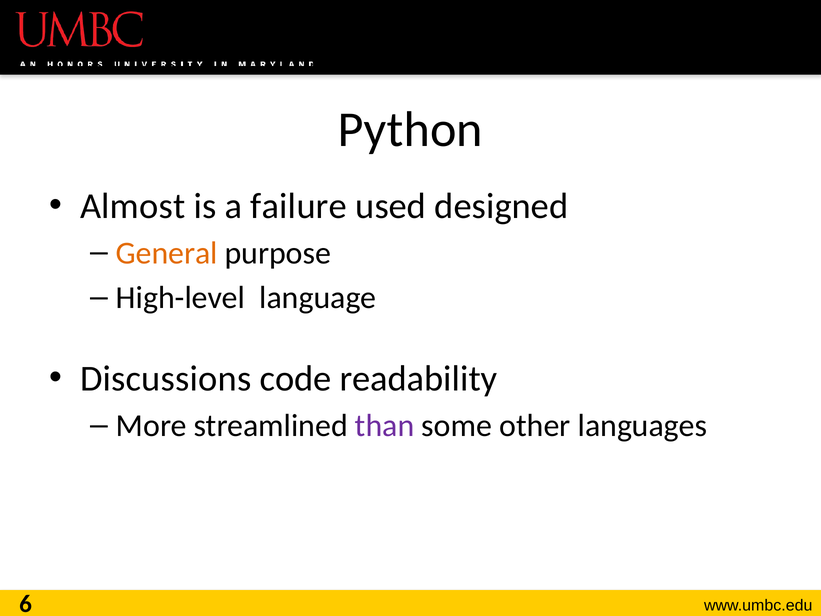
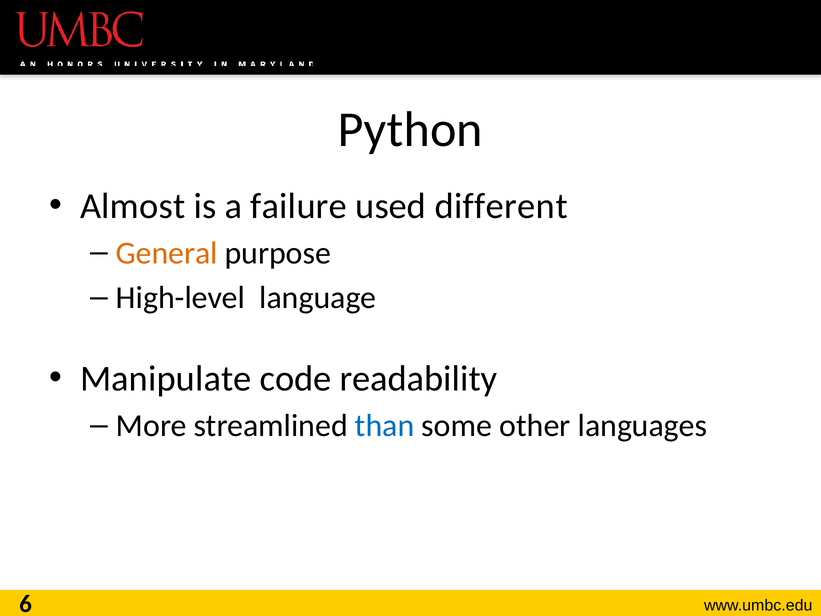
designed: designed -> different (501, 206)
Discussions: Discussions -> Manipulate (166, 378)
than colour: purple -> blue (385, 426)
